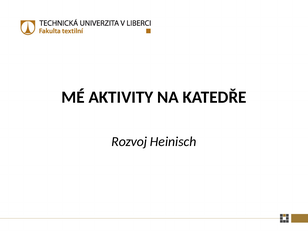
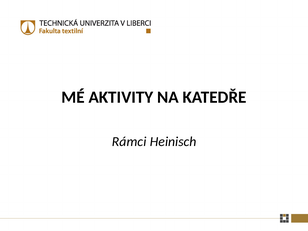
Rozvoj: Rozvoj -> Rámci (129, 142)
